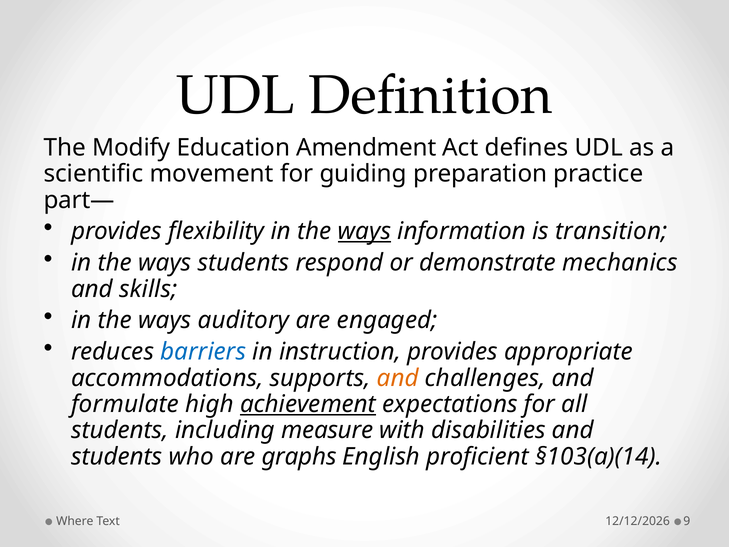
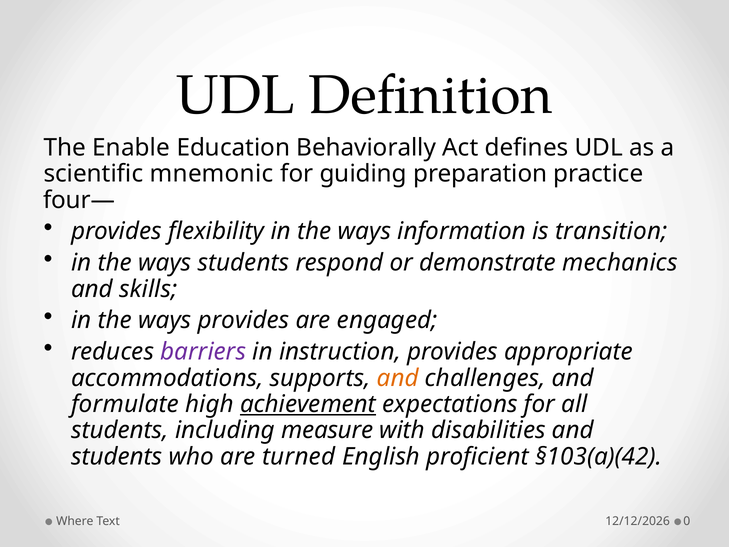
Modify: Modify -> Enable (131, 148)
Amendment: Amendment -> Behaviorally (366, 148)
movement: movement -> mnemonic (212, 174)
part—: part— -> four— (79, 200)
ways underline: present -> none (364, 231)
ways auditory: auditory -> provides (243, 320)
barriers colour: blue -> purple (203, 352)
graphs: graphs -> turned (299, 456)
§103(a)(14: §103(a)(14 -> §103(a)(42 (599, 456)
9: 9 -> 0 (687, 521)
